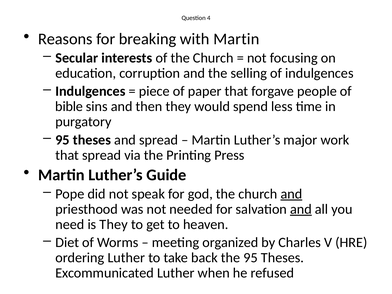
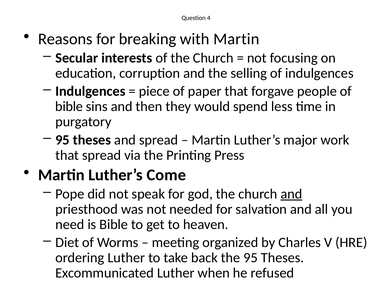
Guide: Guide -> Come (166, 175)
and underline: present -> none (301, 209)
is They: They -> Bible (114, 224)
